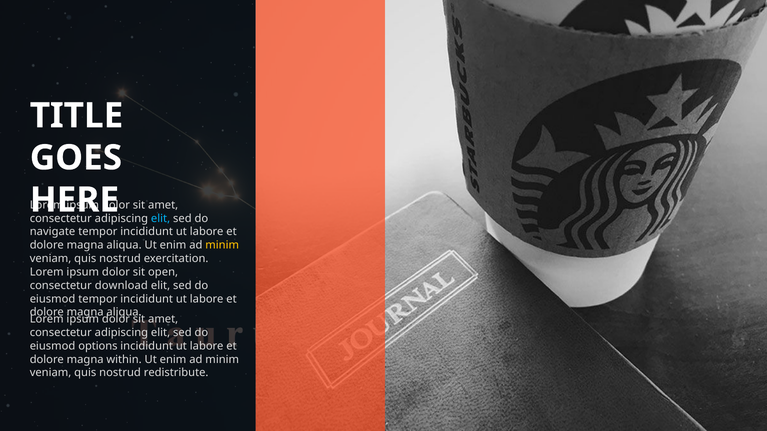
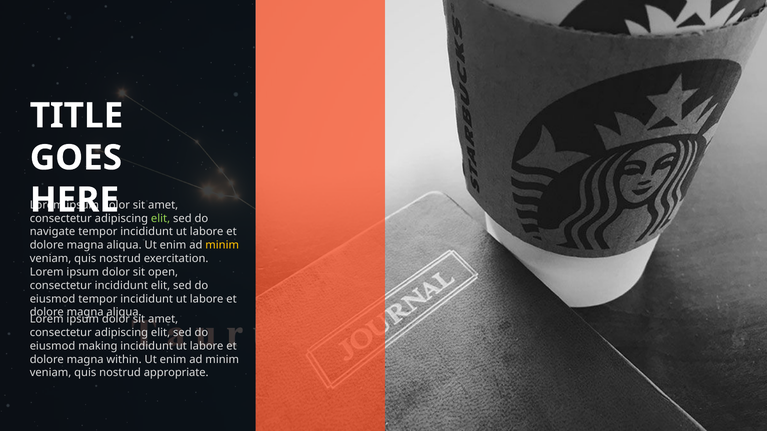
elit colour: light blue -> light green (161, 219)
consectetur download: download -> incididunt (121, 286)
options: options -> making (98, 346)
redistribute: redistribute -> appropriate (176, 373)
